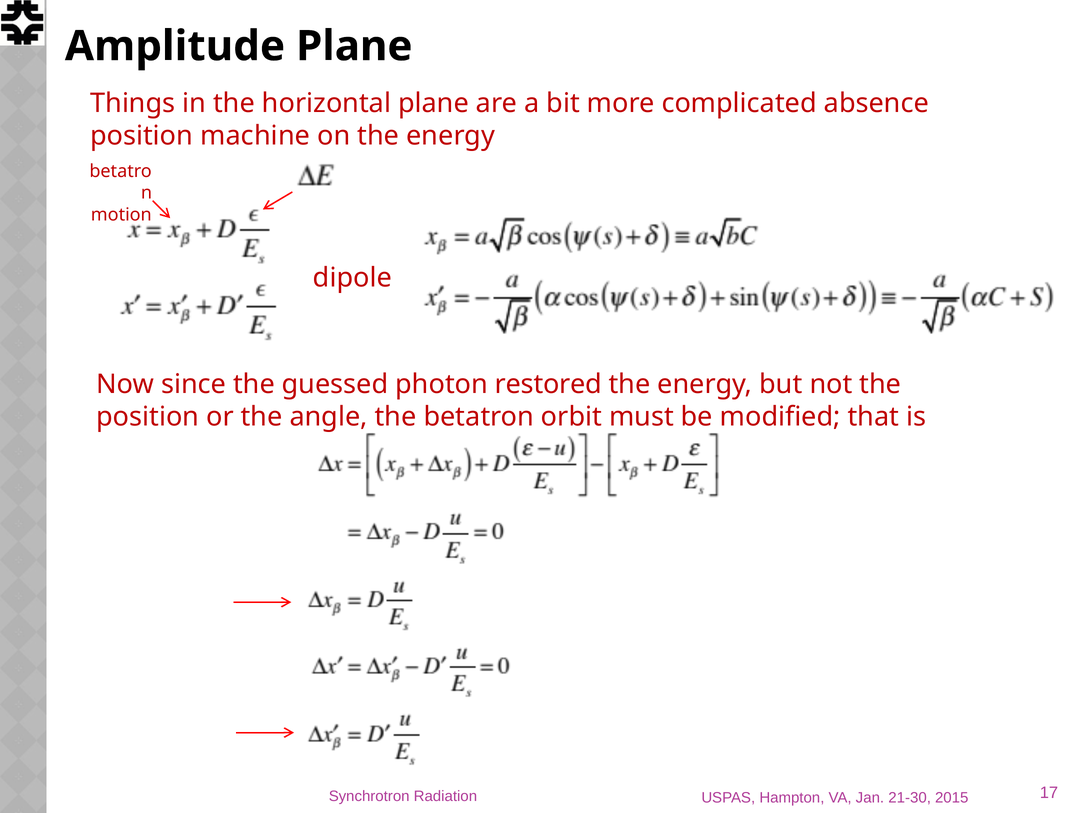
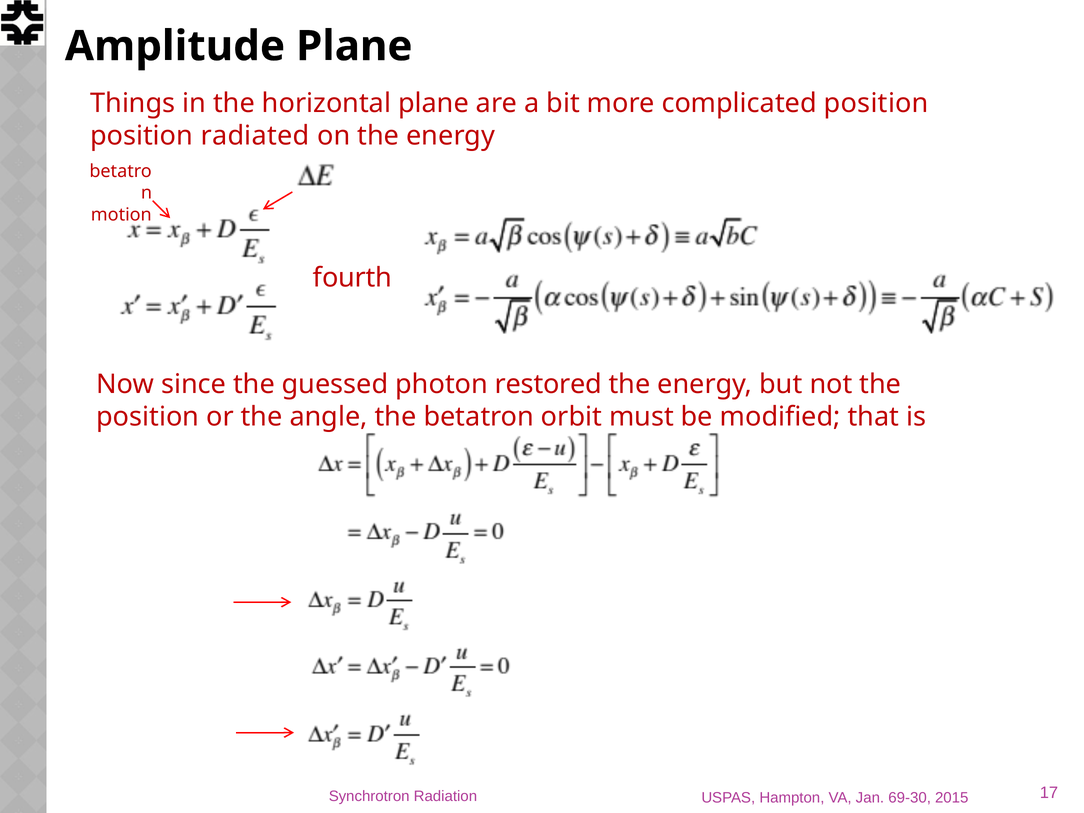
complicated absence: absence -> position (876, 103)
machine: machine -> radiated (255, 136)
dipole: dipole -> fourth (353, 278)
21-30: 21-30 -> 69-30 (910, 798)
